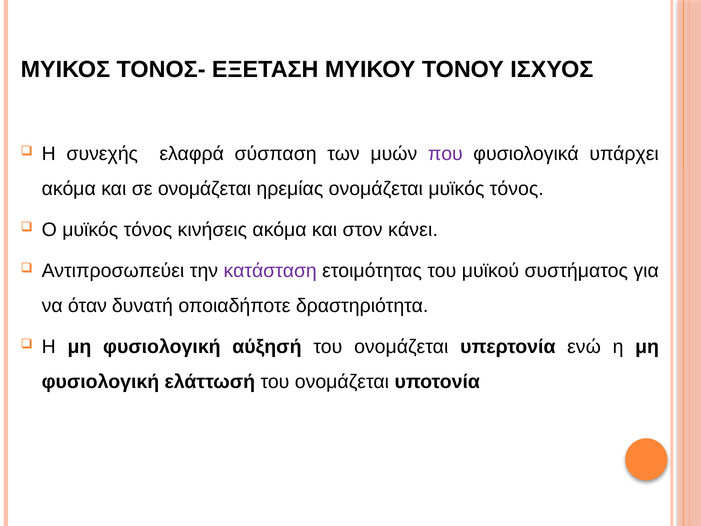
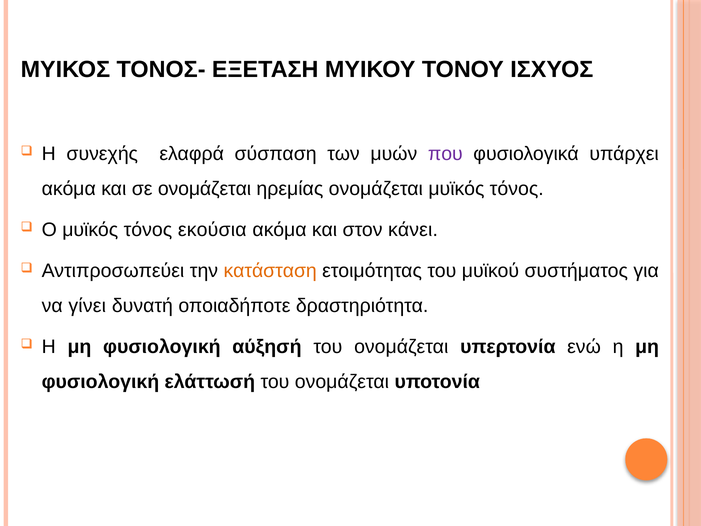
κινήσεις: κινήσεις -> εκούσια (212, 230)
κατάσταση colour: purple -> orange (270, 271)
όταν: όταν -> γίνει (87, 306)
